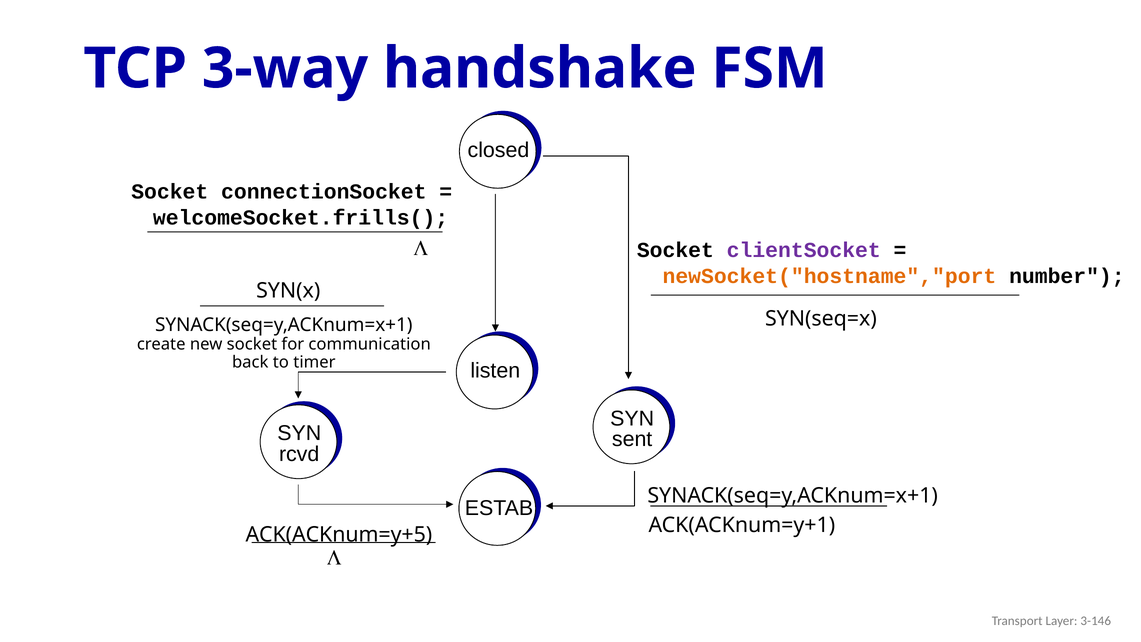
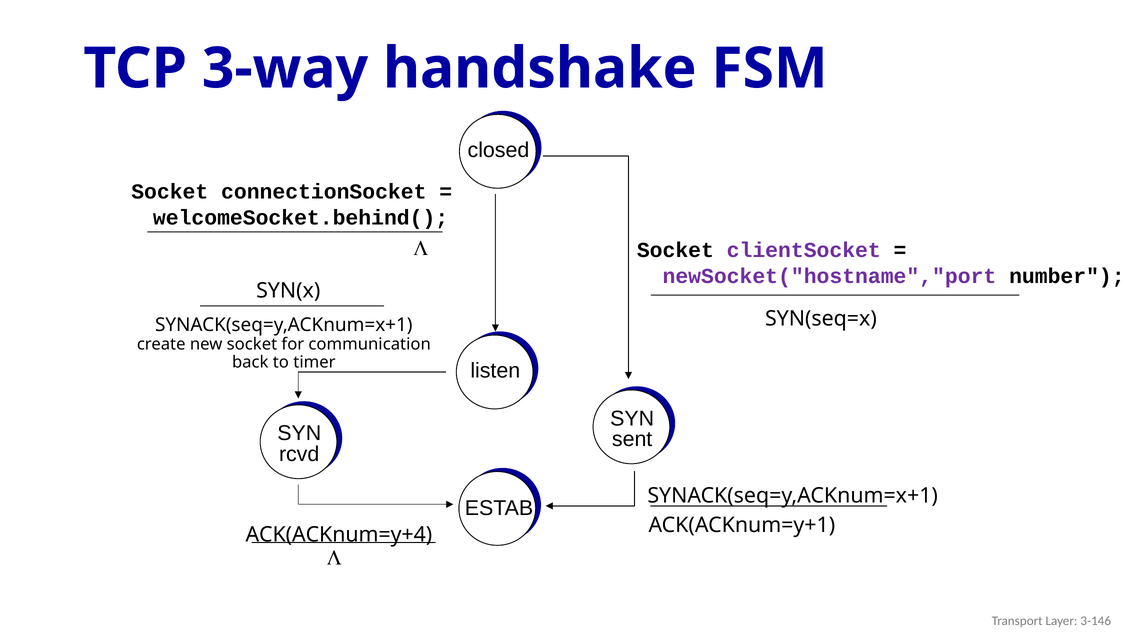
welcomeSocket.frills(: welcomeSocket.frills( -> welcomeSocket.behind( (301, 218)
newSocket("hostname","port colour: orange -> purple (829, 276)
ACK(ACKnum=y+5: ACK(ACKnum=y+5 -> ACK(ACKnum=y+4 (339, 534)
